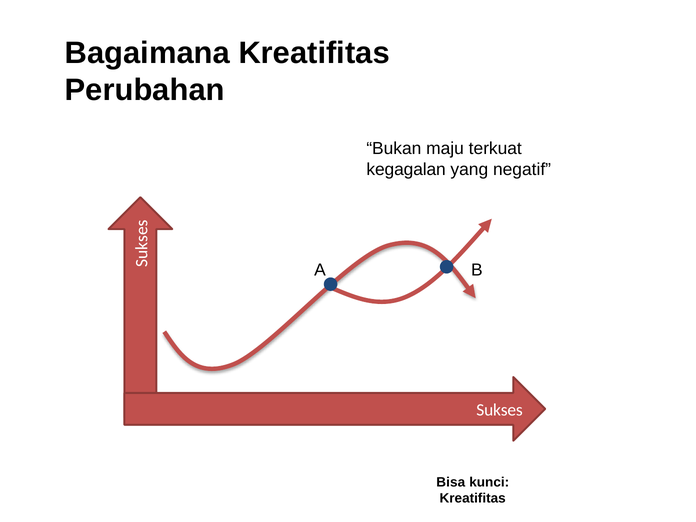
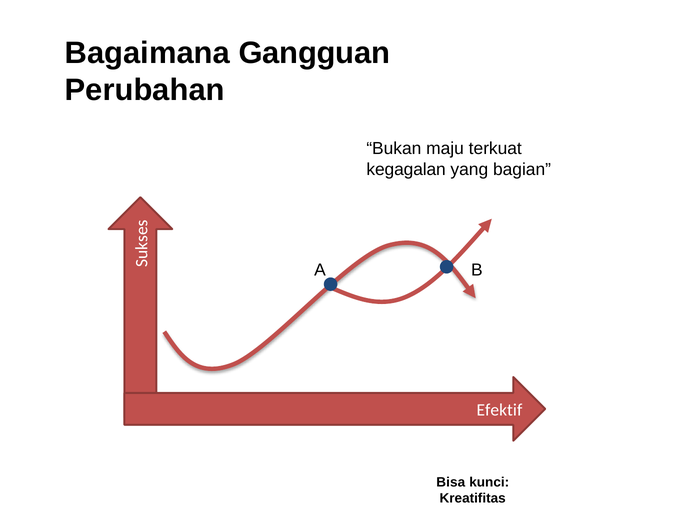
Bagaimana Kreatifitas: Kreatifitas -> Gangguan (314, 53)
negatif: negatif -> bagian (522, 169)
Sukses: Sukses -> Efektif (499, 410)
